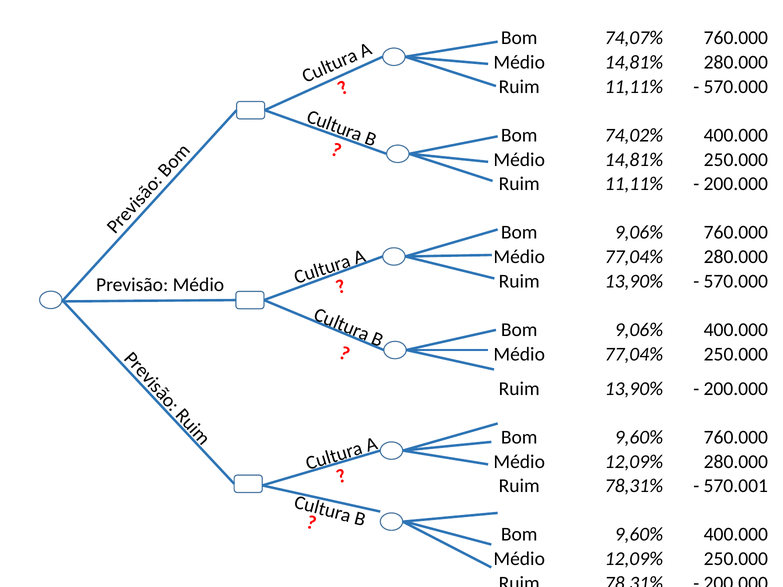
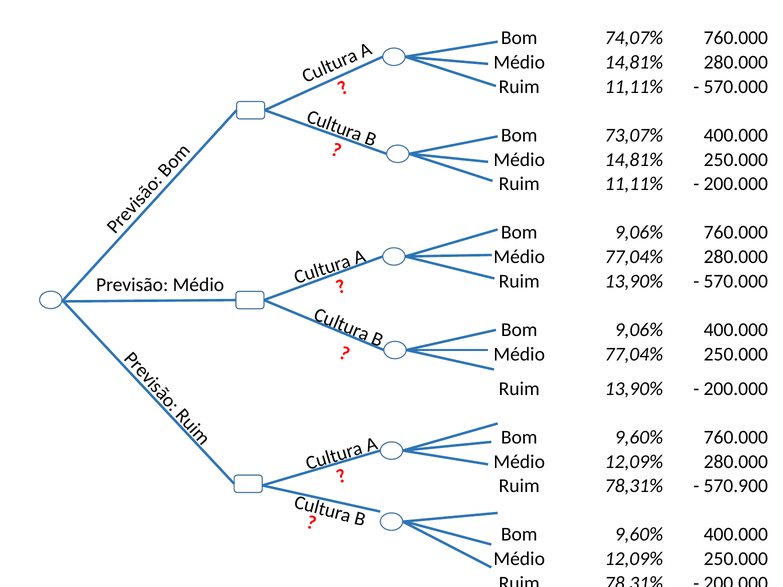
74,02%: 74,02% -> 73,07% (634, 135)
570.001: 570.001 -> 570.900 (736, 486)
